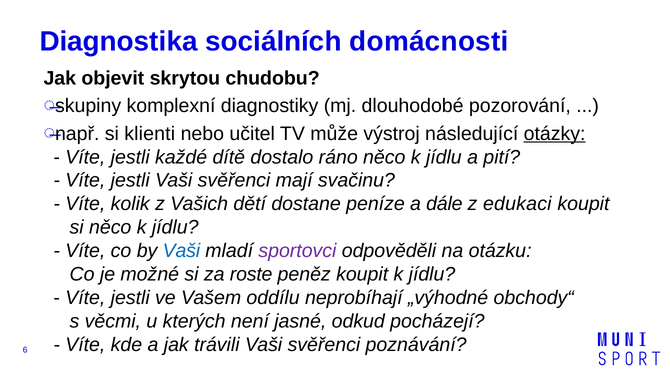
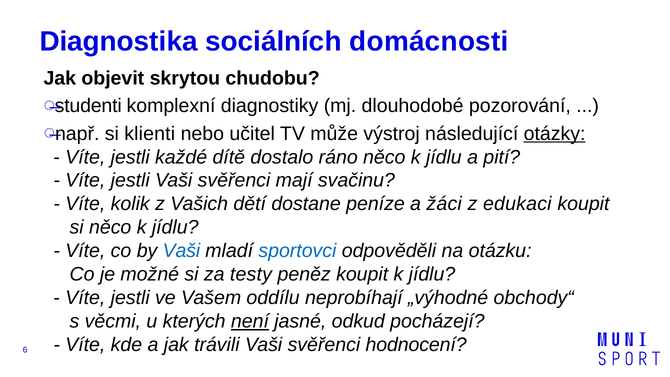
skupiny: skupiny -> studenti (88, 106)
dále: dále -> žáci (444, 204)
sportovci colour: purple -> blue (297, 251)
roste: roste -> testy (251, 274)
není underline: none -> present (250, 321)
poznávání: poznávání -> hodnocení (416, 345)
